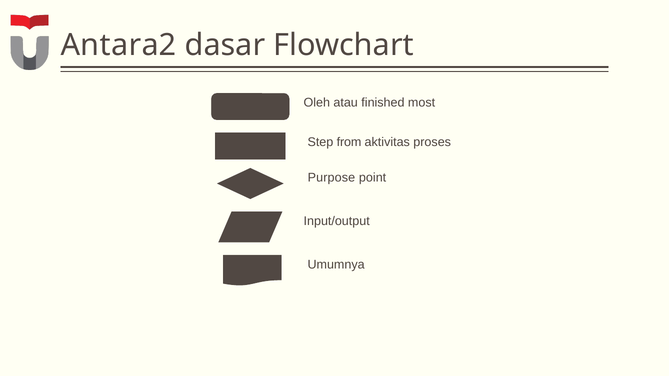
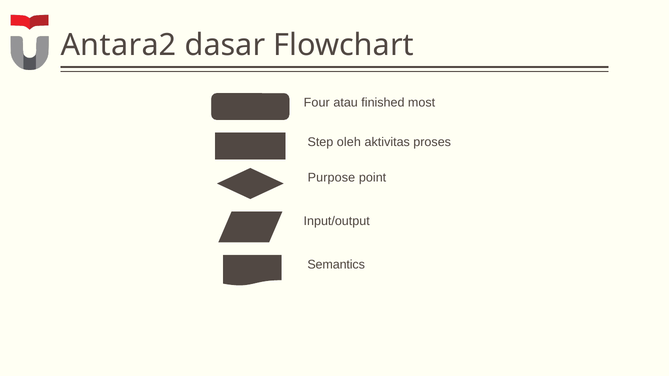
Oleh: Oleh -> Four (317, 103)
from: from -> oleh (349, 142)
Umumnya: Umumnya -> Semantics (336, 265)
